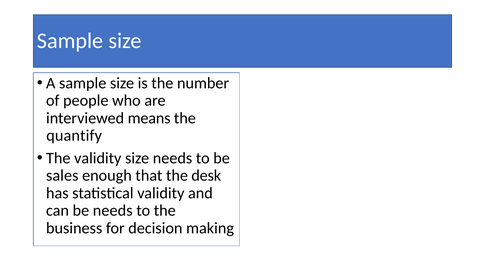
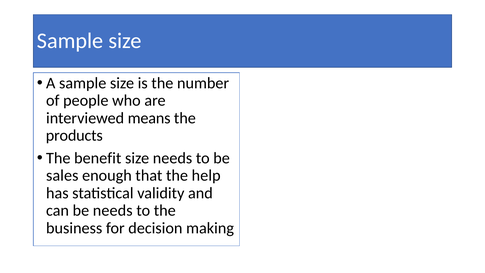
quantify: quantify -> products (74, 135)
The validity: validity -> benefit (98, 158)
desk: desk -> help (206, 175)
